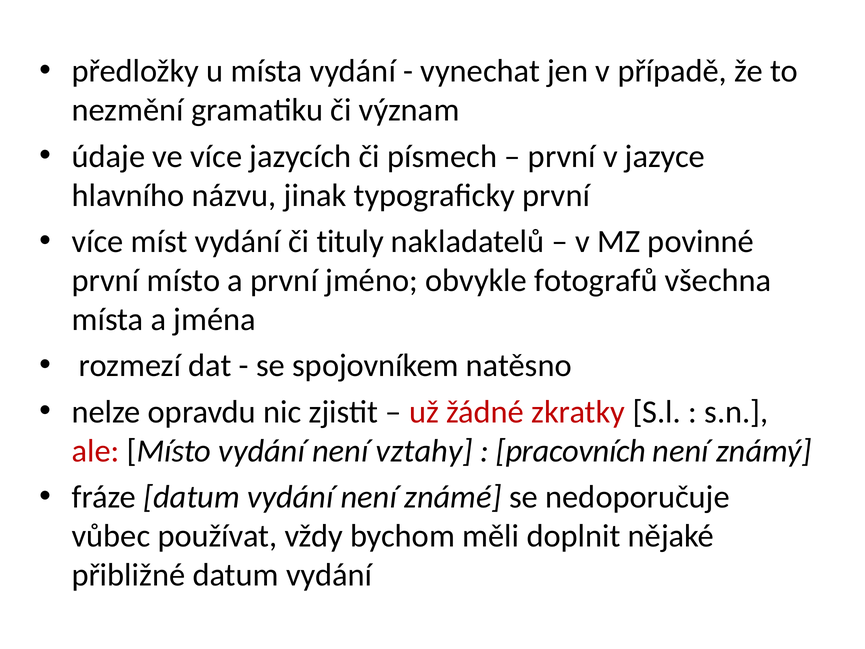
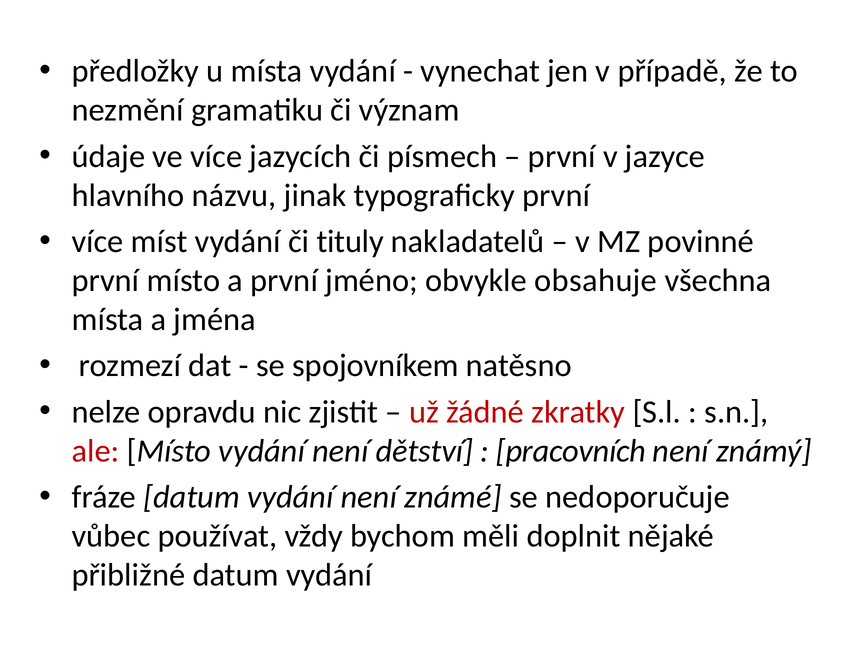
fotografů: fotografů -> obsahuje (596, 280)
vztahy: vztahy -> dětství (425, 451)
